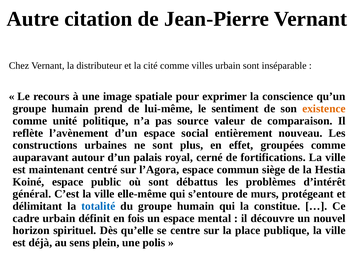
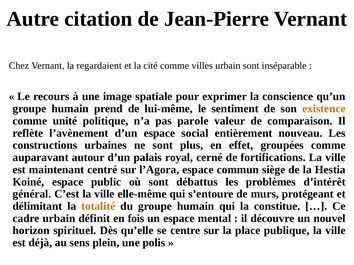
distributeur: distributeur -> regardaient (99, 66)
source: source -> parole (193, 121)
totalité colour: blue -> orange (98, 207)
